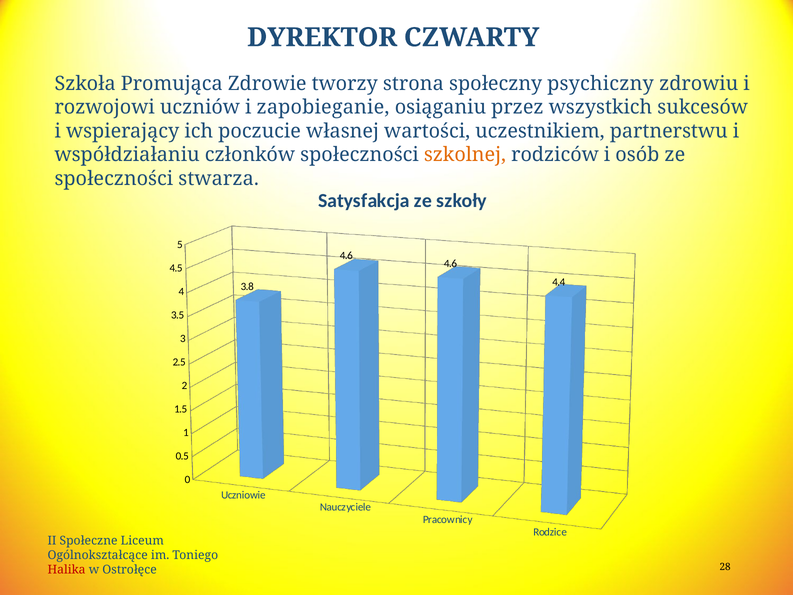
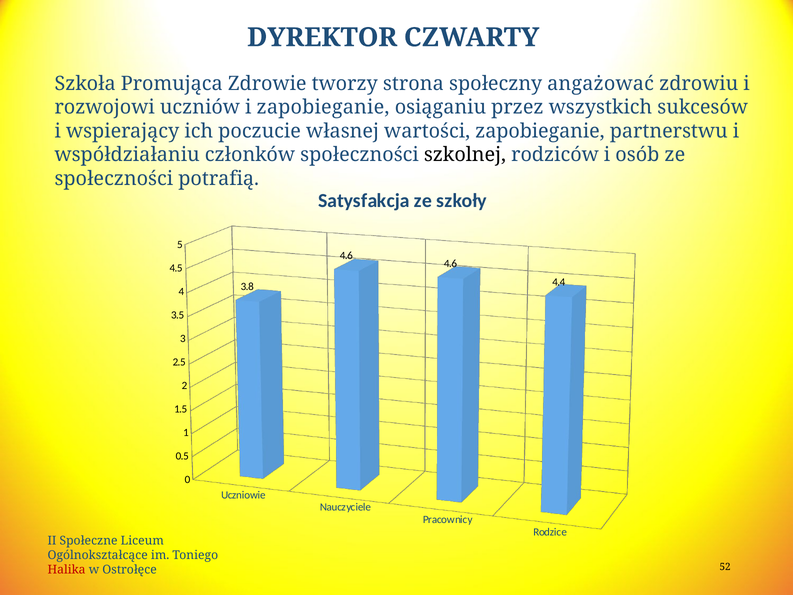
psychiczny: psychiczny -> angażować (601, 83)
wartości uczestnikiem: uczestnikiem -> zapobieganie (540, 131)
szkolnej colour: orange -> black (465, 155)
stwarza: stwarza -> potrafią (219, 179)
28: 28 -> 52 (725, 567)
